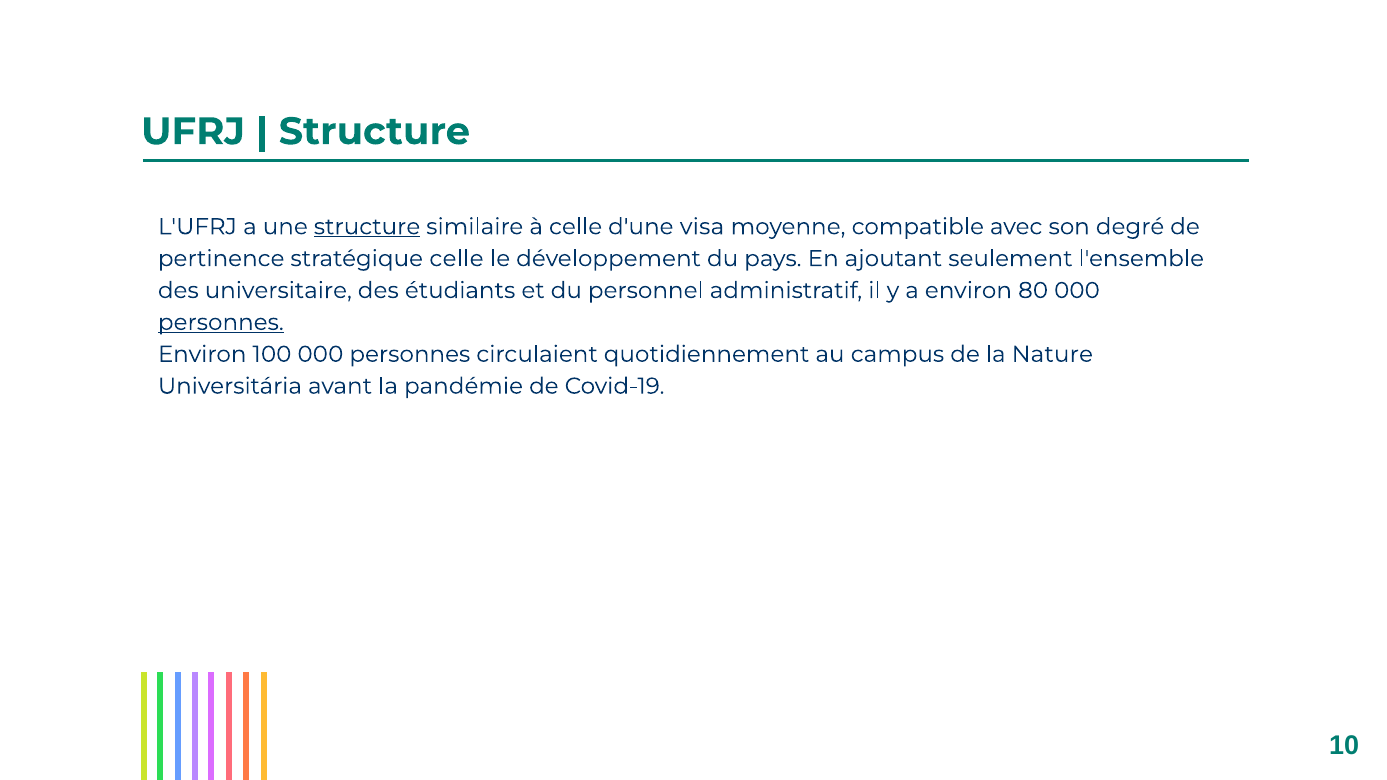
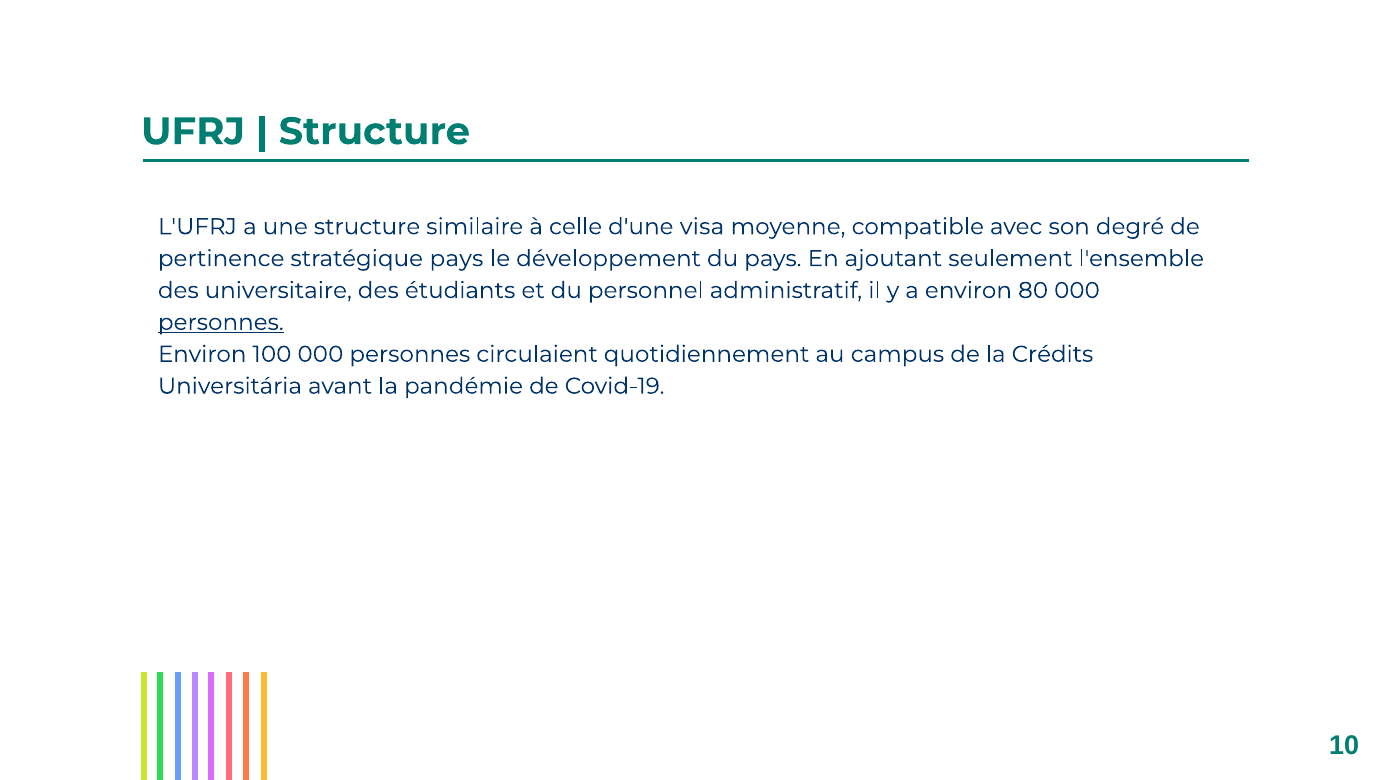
structure underline: present -> none (367, 227)
stratégique celle: celle -> pays (456, 259)
Nature: Nature -> Crédits (1052, 354)
